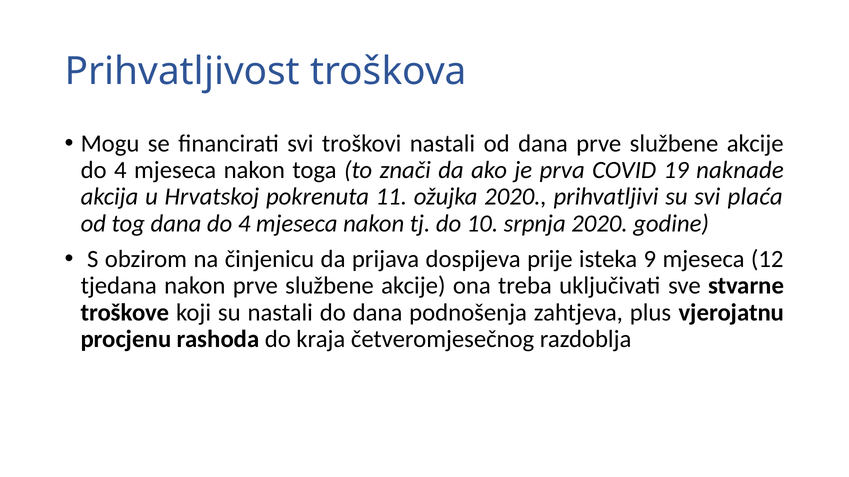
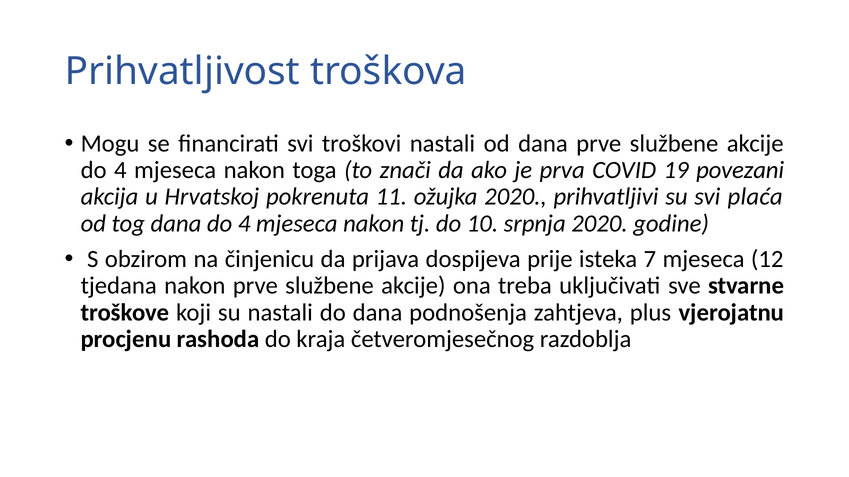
naknade: naknade -> povezani (740, 170)
9: 9 -> 7 (650, 259)
